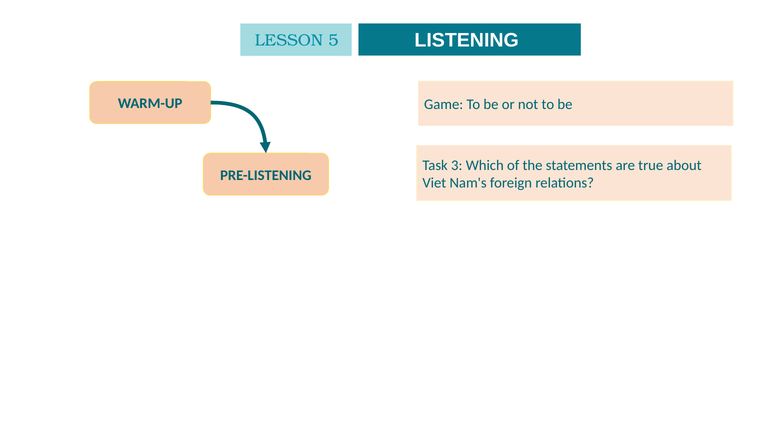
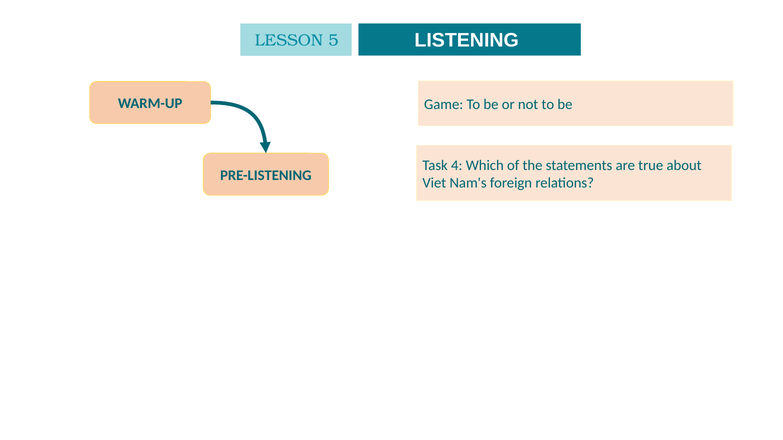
3: 3 -> 4 (457, 165)
